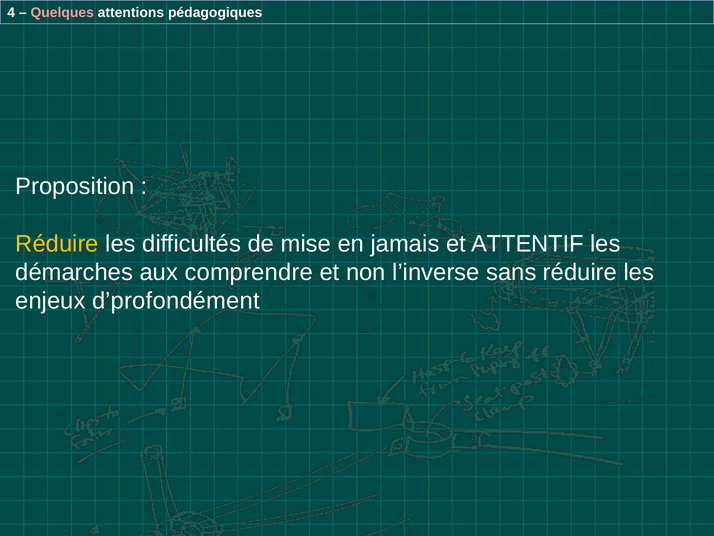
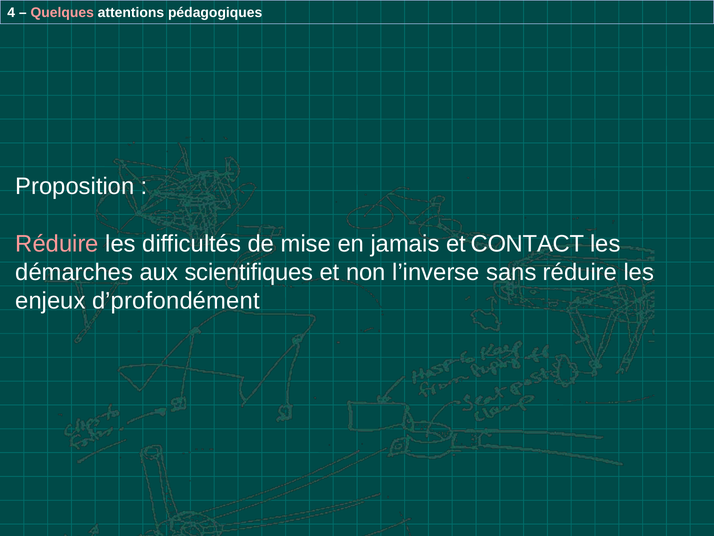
Réduire colour: yellow -> pink (57, 244)
ATTENTIF: ATTENTIF -> CONTACT (527, 244)
comprendre: comprendre -> scientifiques (249, 272)
